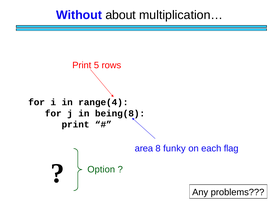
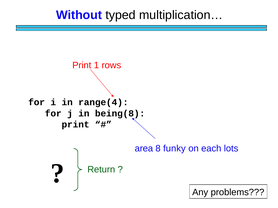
about: about -> typed (121, 15)
5: 5 -> 1 (96, 65)
flag: flag -> lots (231, 149)
Option: Option -> Return (101, 170)
